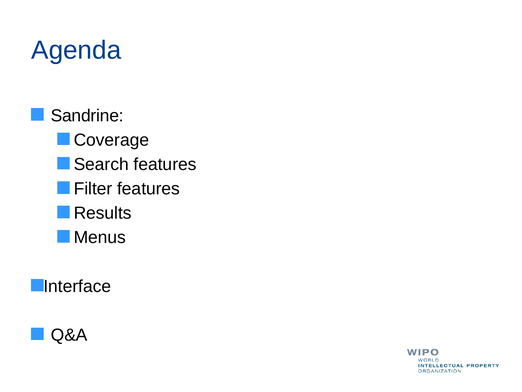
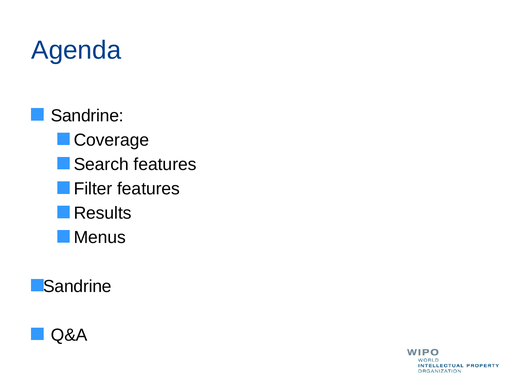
Interface: Interface -> Sandrine (77, 286)
